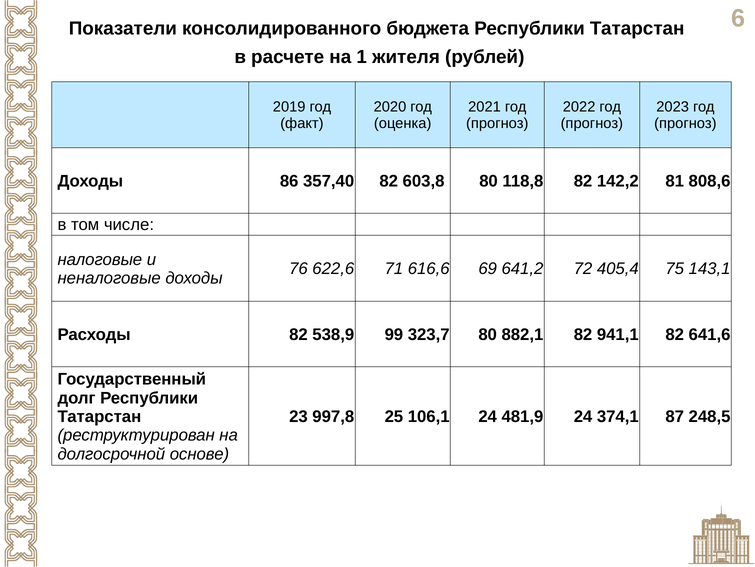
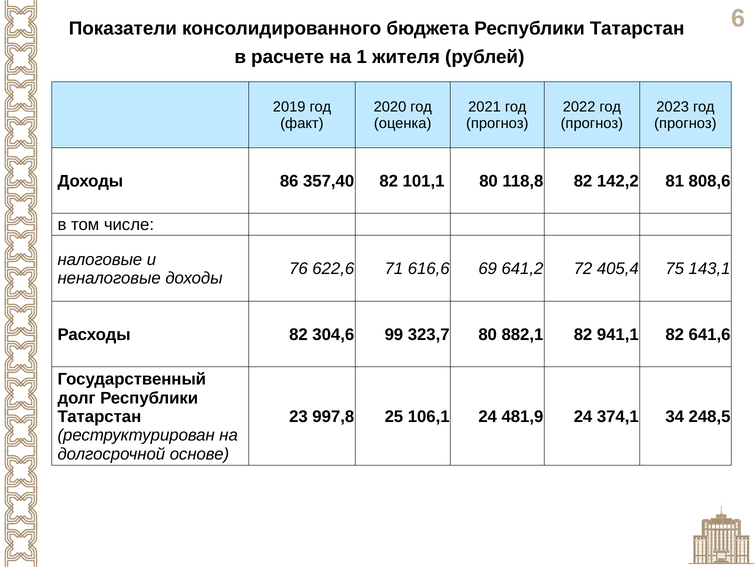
603,8: 603,8 -> 101,1 (424, 181)
538,9: 538,9 -> 304,6 (333, 334)
87: 87 -> 34 (675, 416)
